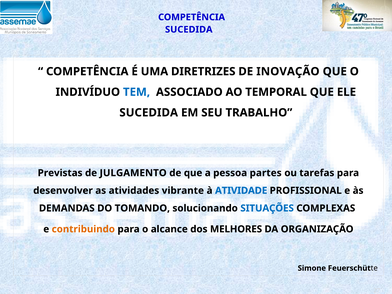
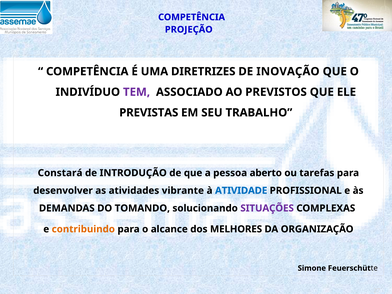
SUCEDIDA: SUCEDIDA -> PROJEÇÃO (189, 30)
TEM colour: blue -> purple (137, 92)
TEMPORAL: TEMPORAL -> PREVISTOS (276, 92)
SUCEDIDA: SUCEDIDA -> PREVISTAS (149, 113)
Previstas: Previstas -> Constará (60, 173)
JULGAMENTO: JULGAMENTO -> INTRODUÇÃO (133, 173)
partes: partes -> aberto (266, 173)
SITUAÇÕES colour: blue -> purple (267, 208)
